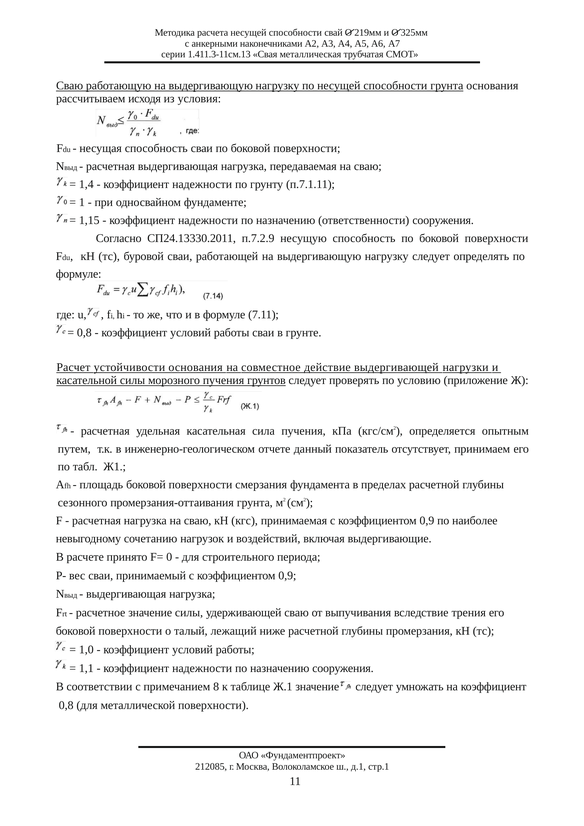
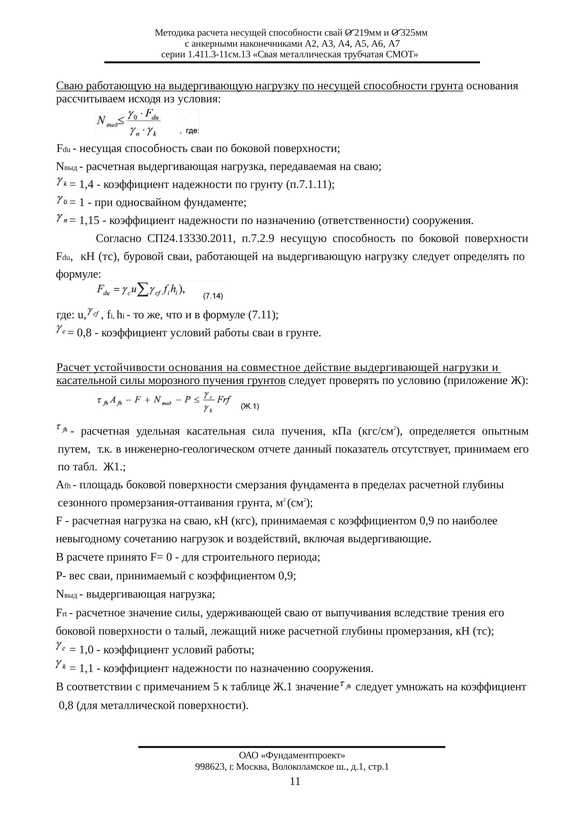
8: 8 -> 5 (216, 687)
212085: 212085 -> 998623 (211, 767)
